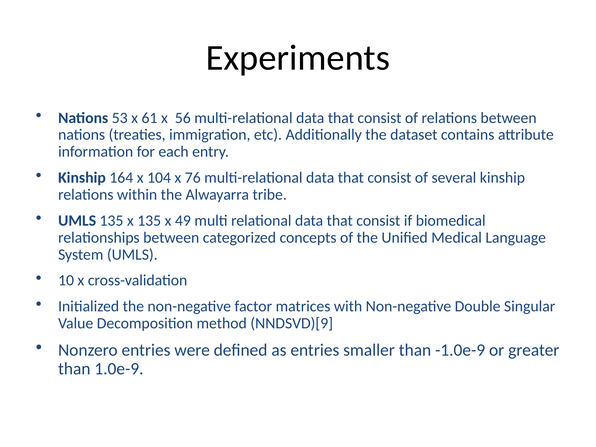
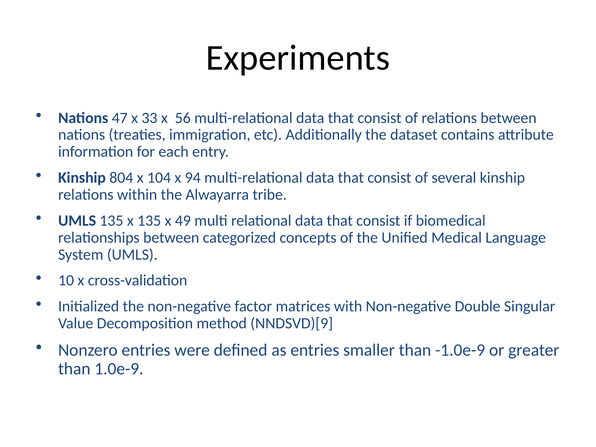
53: 53 -> 47 (120, 118)
61: 61 -> 33 (149, 118)
164: 164 -> 804 (121, 178)
76: 76 -> 94 (193, 178)
